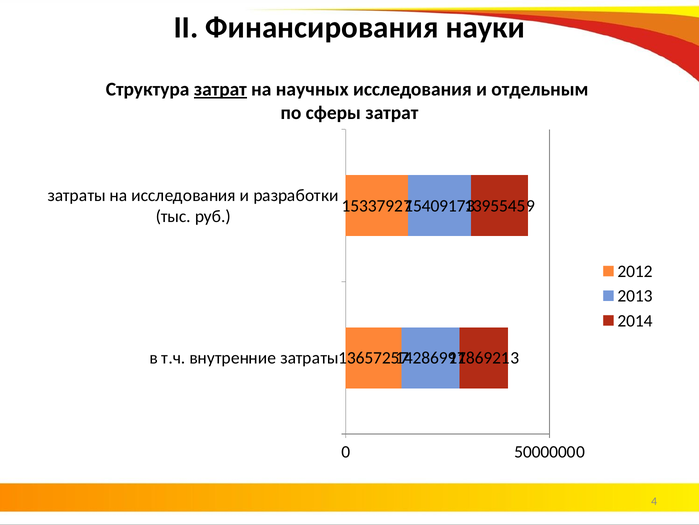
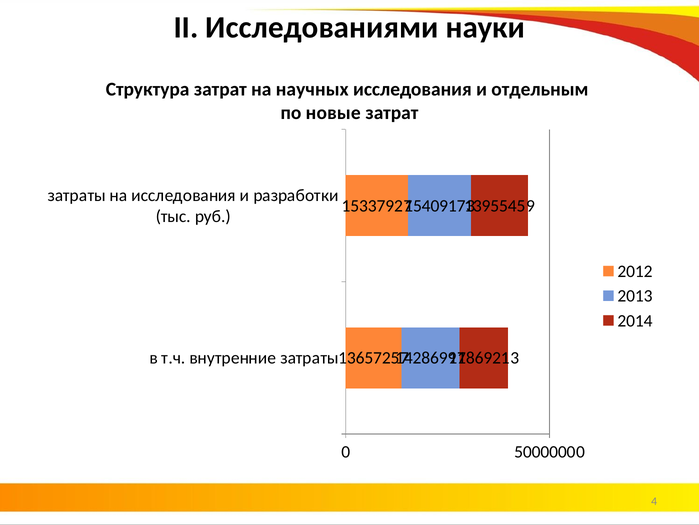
Финансирования: Финансирования -> Исследованиями (322, 27)
затрат underline: present -> none (220, 89)
сферы: сферы -> новые (333, 113)
